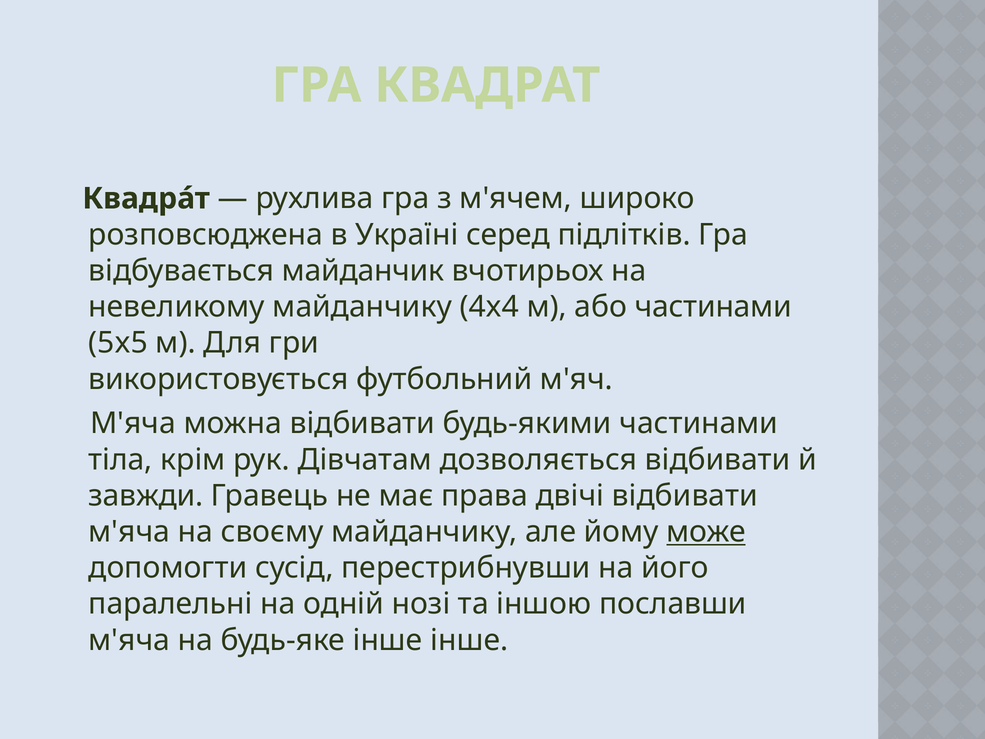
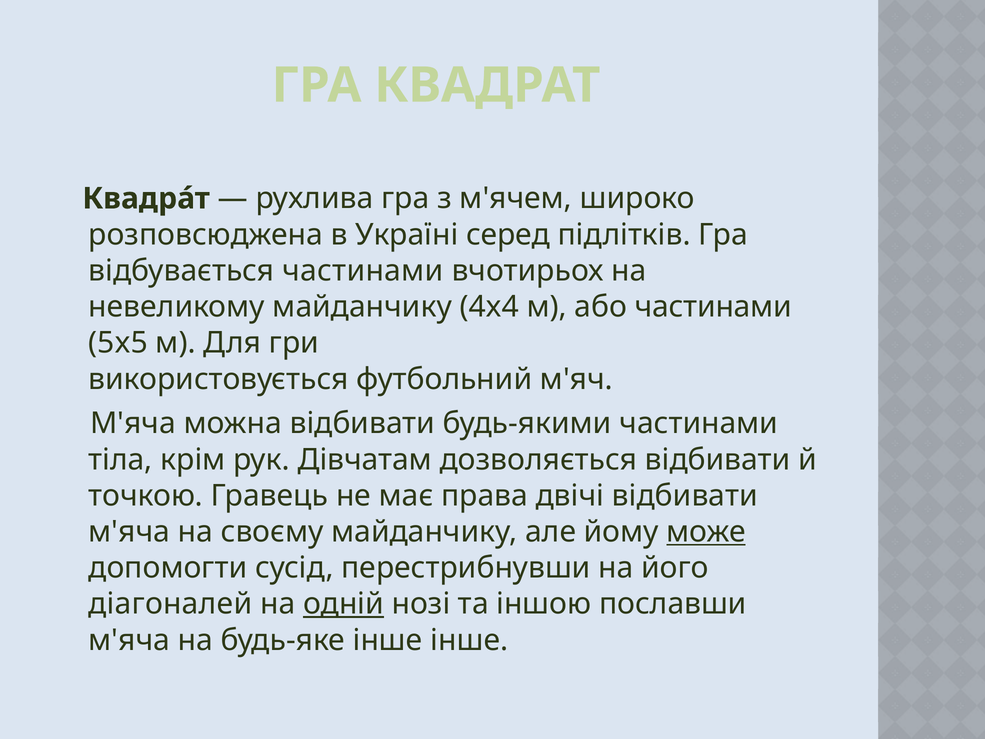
відбувається майданчик: майданчик -> частинами (363, 271)
завжди: завжди -> точкою (146, 496)
паралельні: паралельні -> діагоналей (170, 604)
одній underline: none -> present (343, 604)
